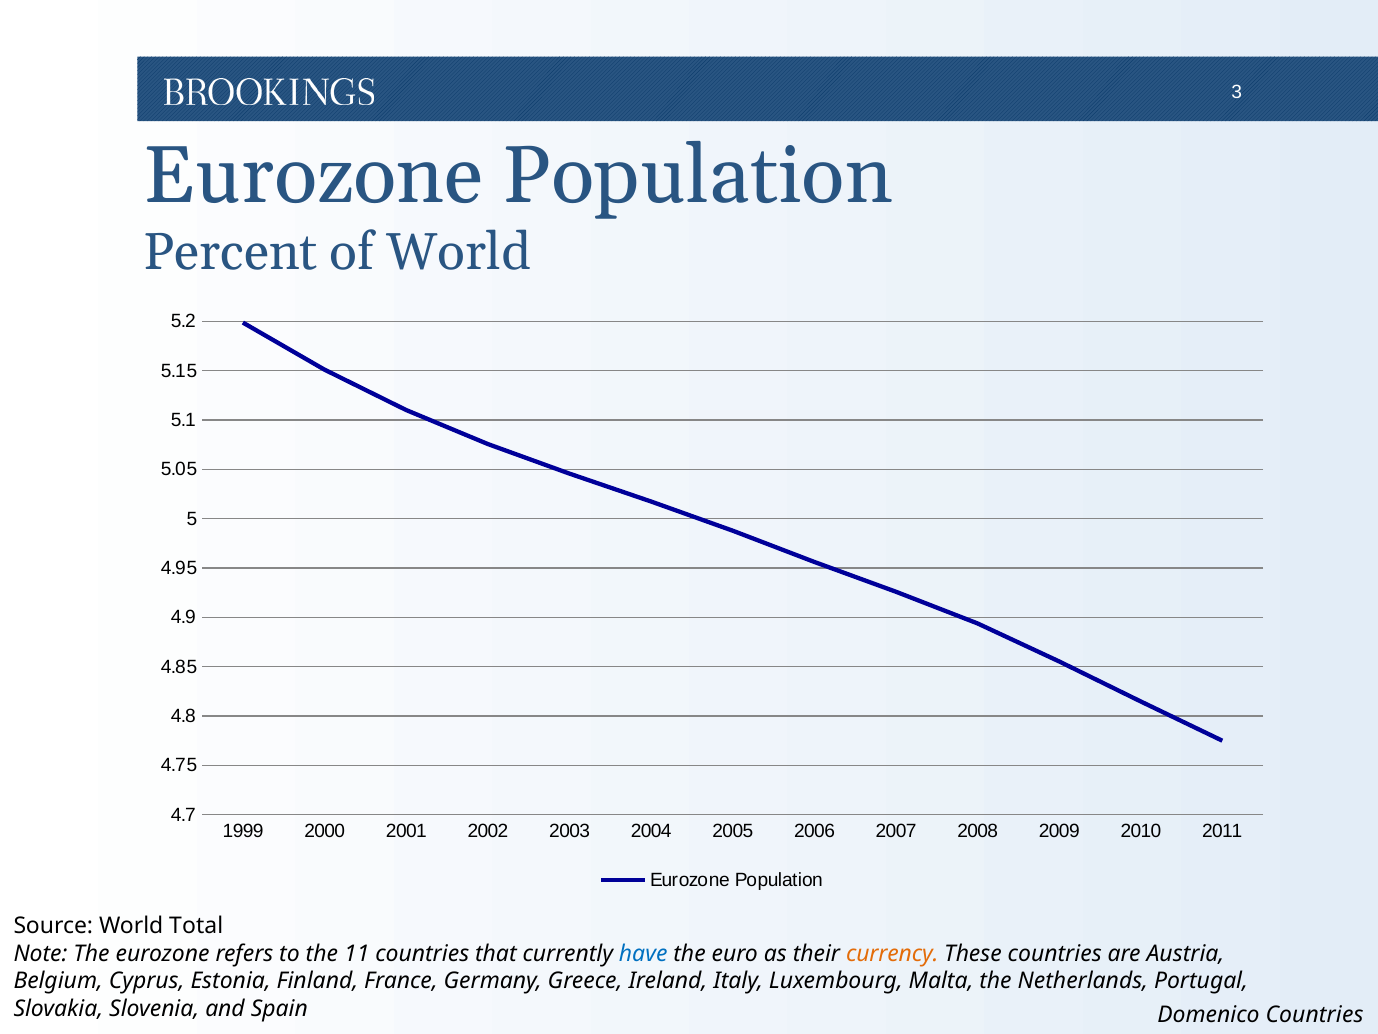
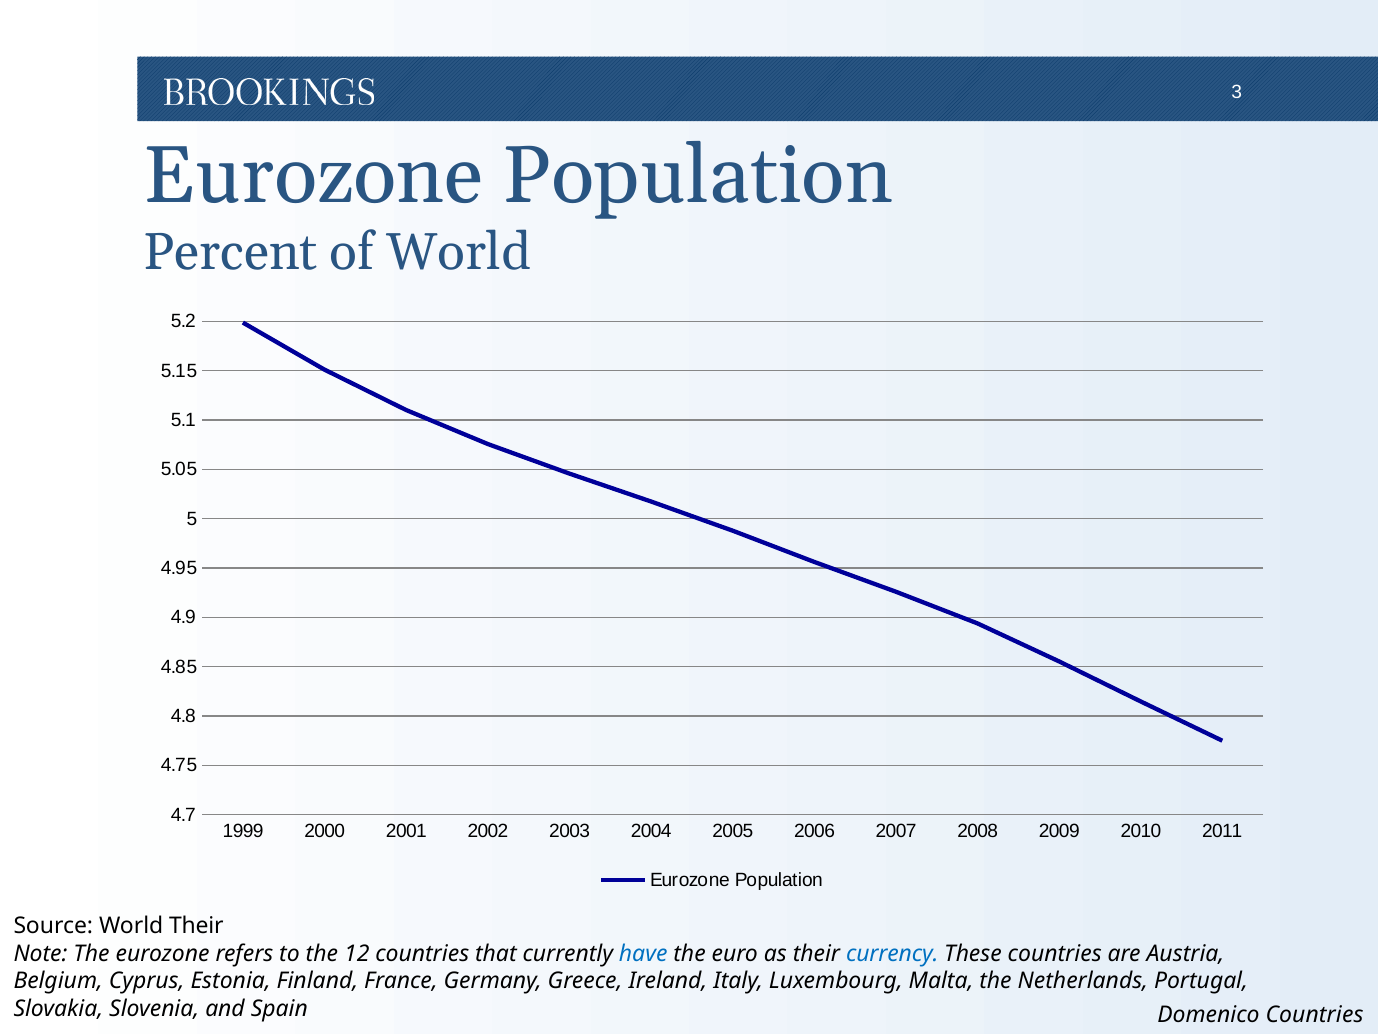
World Total: Total -> Their (196, 926)
11: 11 -> 12 (357, 953)
currency colour: orange -> blue (892, 953)
